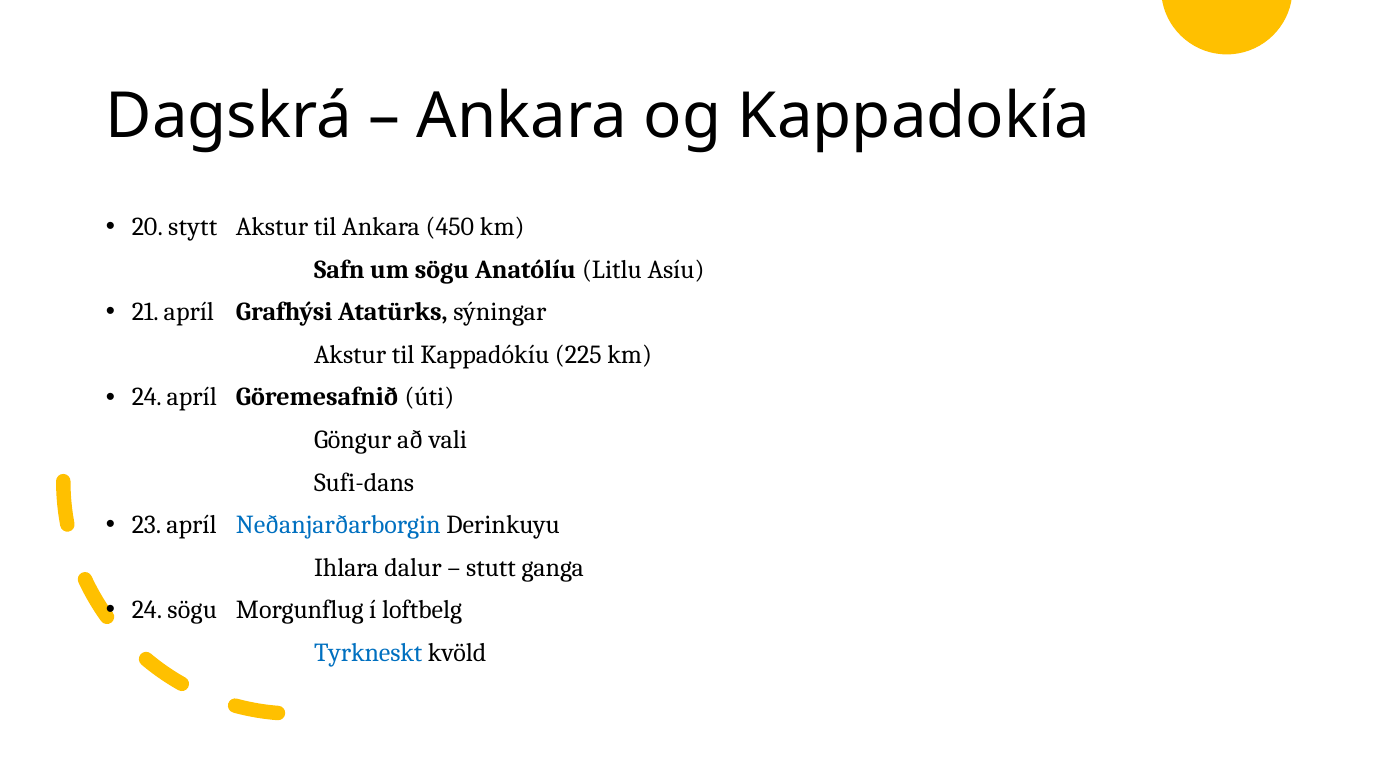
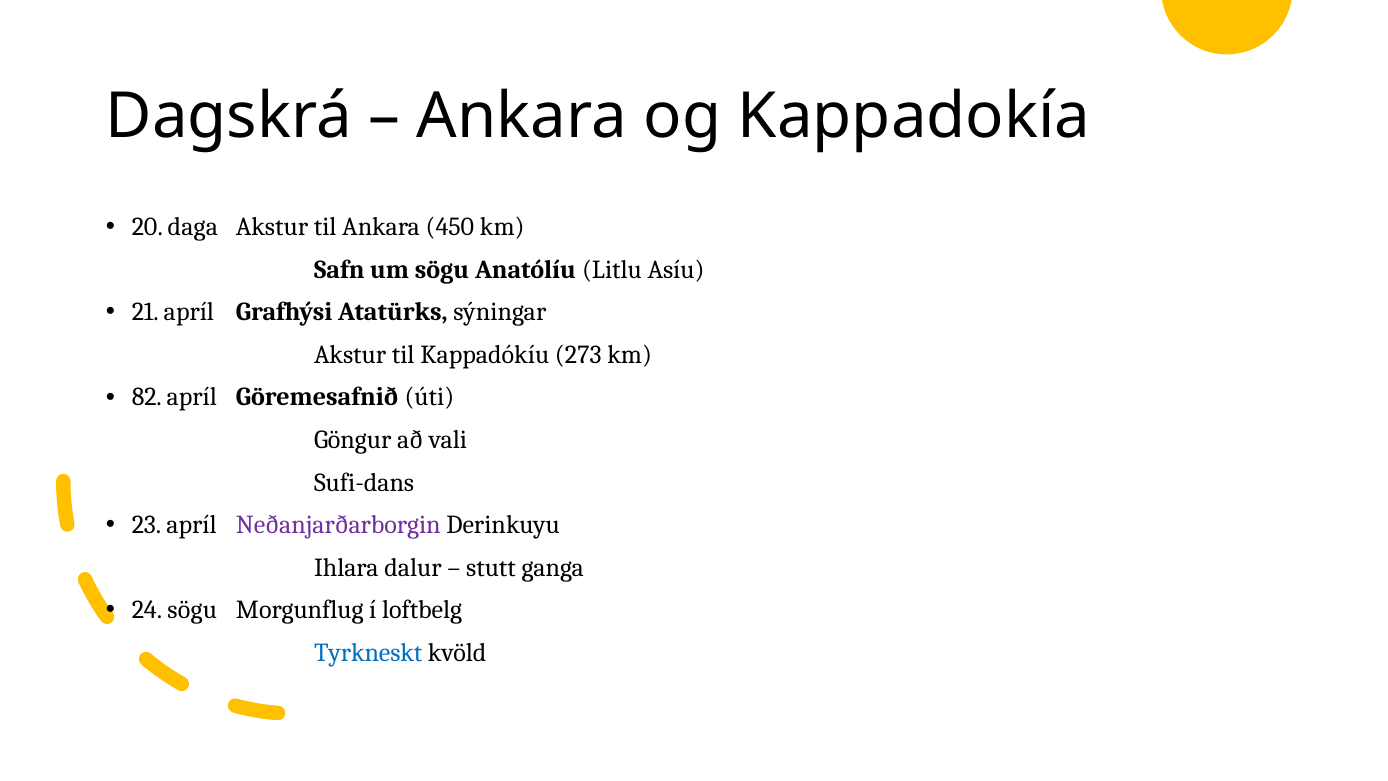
stytt: stytt -> daga (193, 227)
225: 225 -> 273 (578, 355)
24: 24 -> 82 (147, 397)
Neðanjarðarborgin colour: blue -> purple (338, 525)
